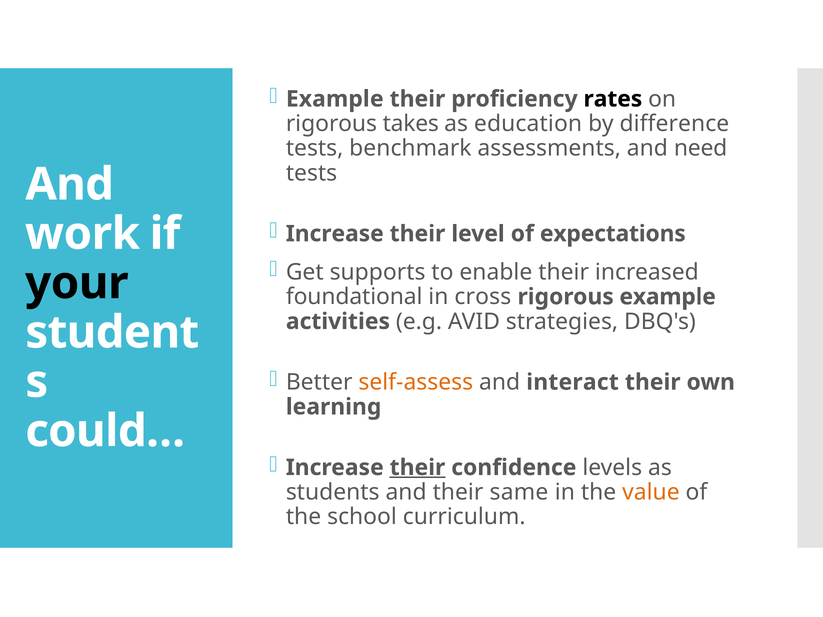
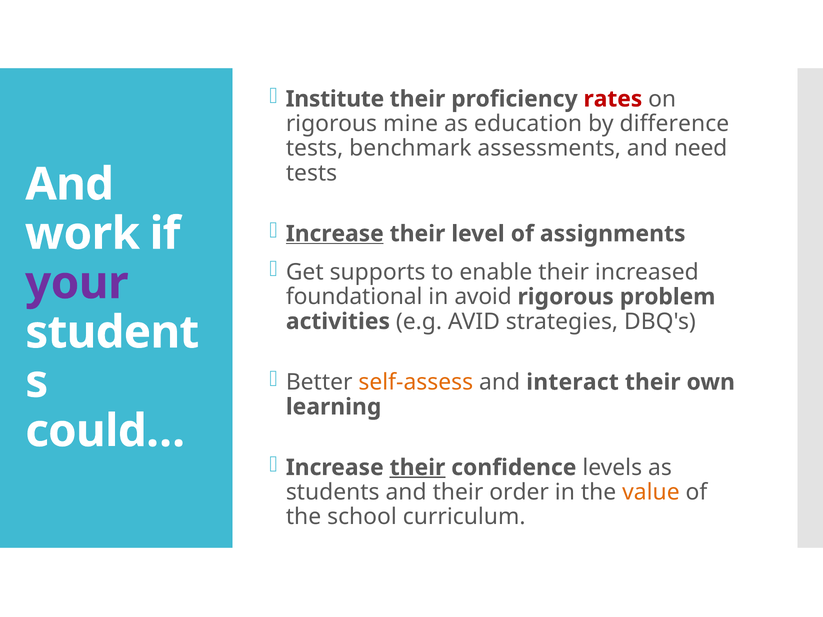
Example: Example -> Institute (335, 99)
rates colour: black -> red (613, 99)
takes: takes -> mine (411, 124)
Increase underline: none -> present (335, 234)
expectations: expectations -> assignments (613, 234)
your colour: black -> purple (77, 283)
cross: cross -> avoid (483, 297)
rigorous example: example -> problem (668, 297)
same: same -> order (519, 492)
